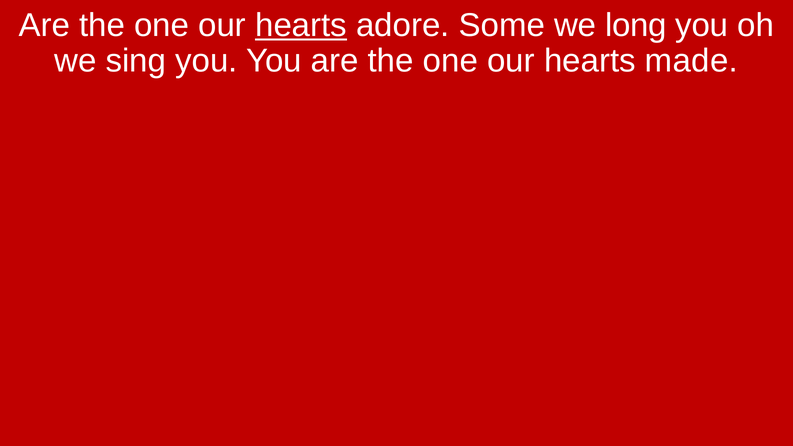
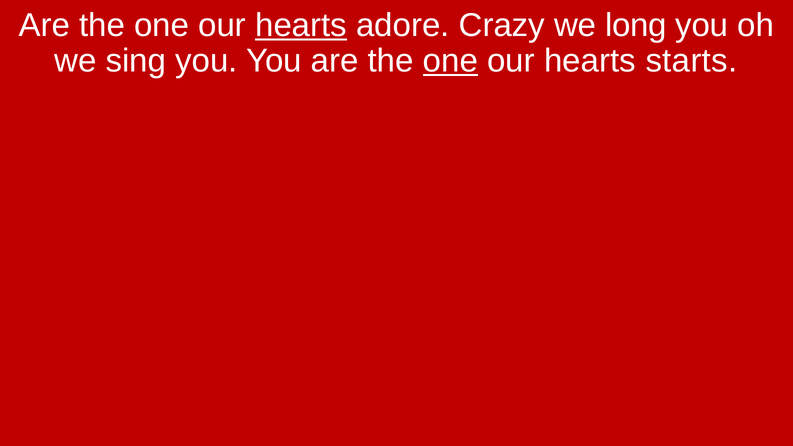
Some: Some -> Crazy (502, 25)
one underline: none -> present (450, 61)
made: made -> starts (691, 61)
